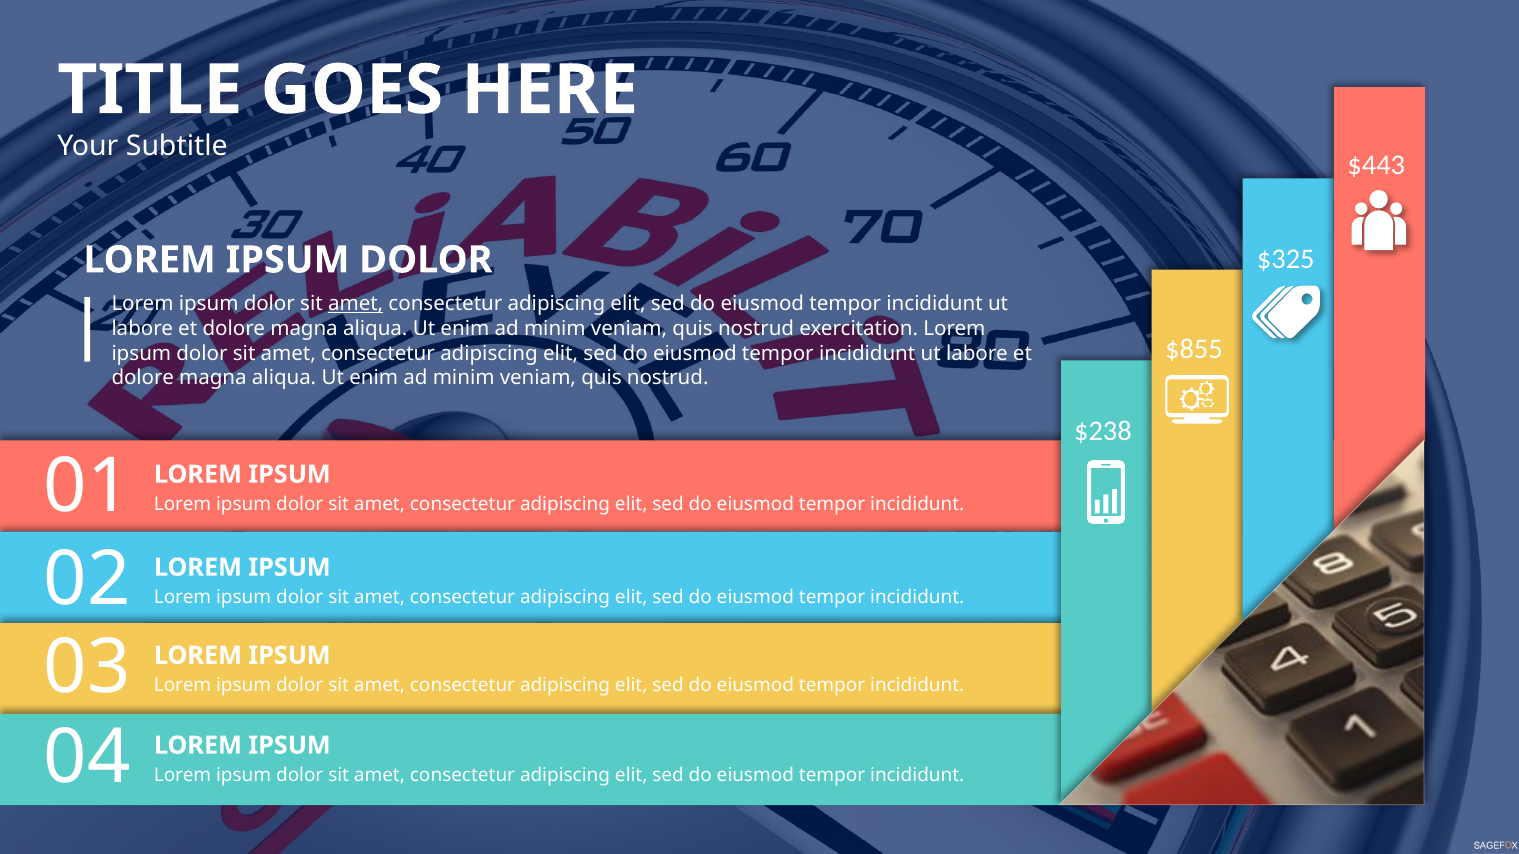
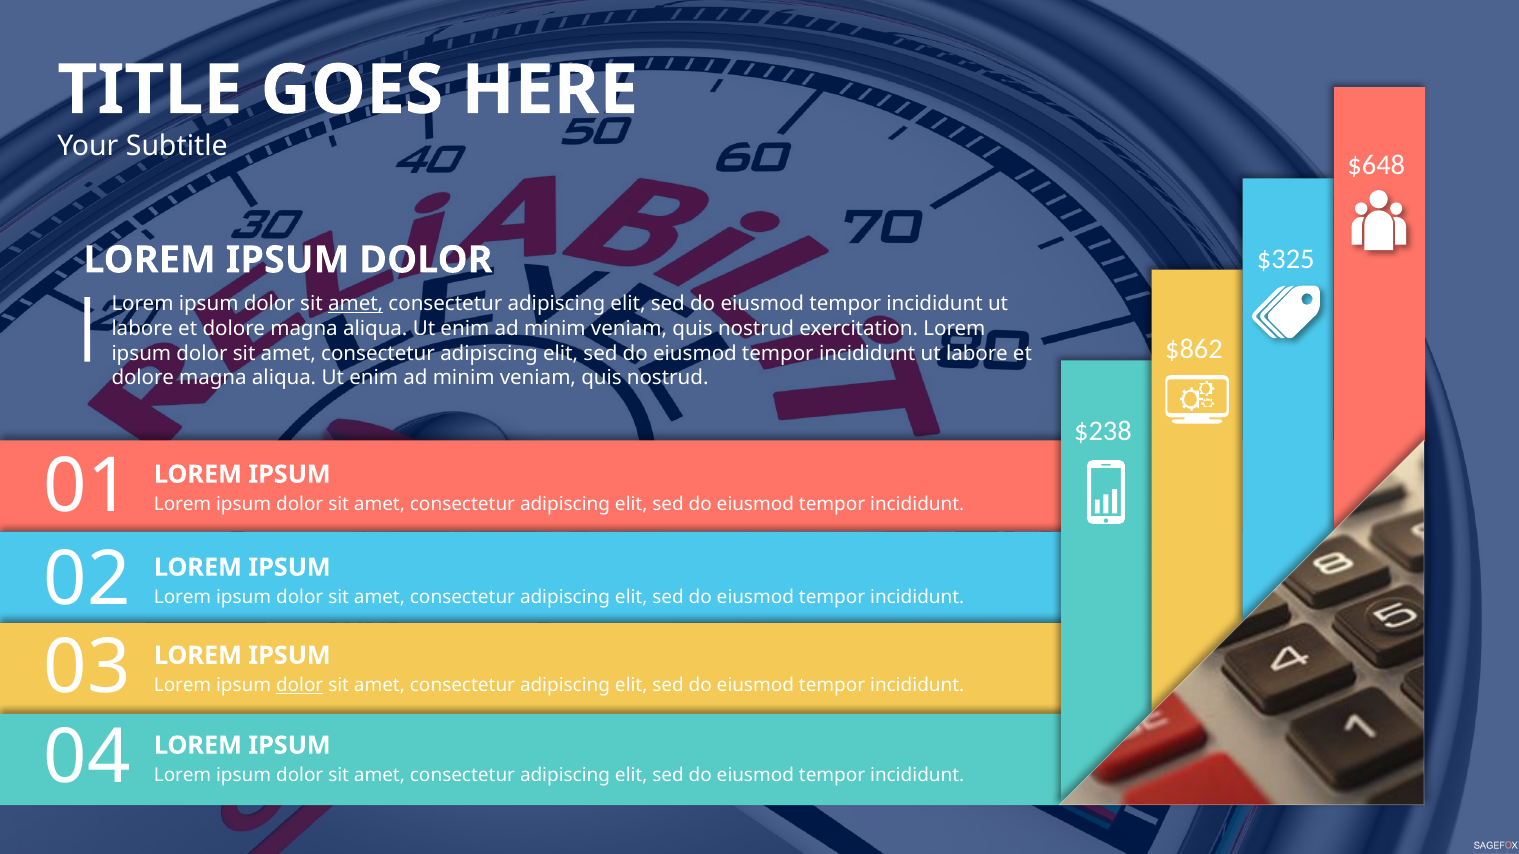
$443: $443 -> $648 (1376, 165)
$855: $855 -> $862 (1194, 350)
dolor underline: none -> present (300, 686)
